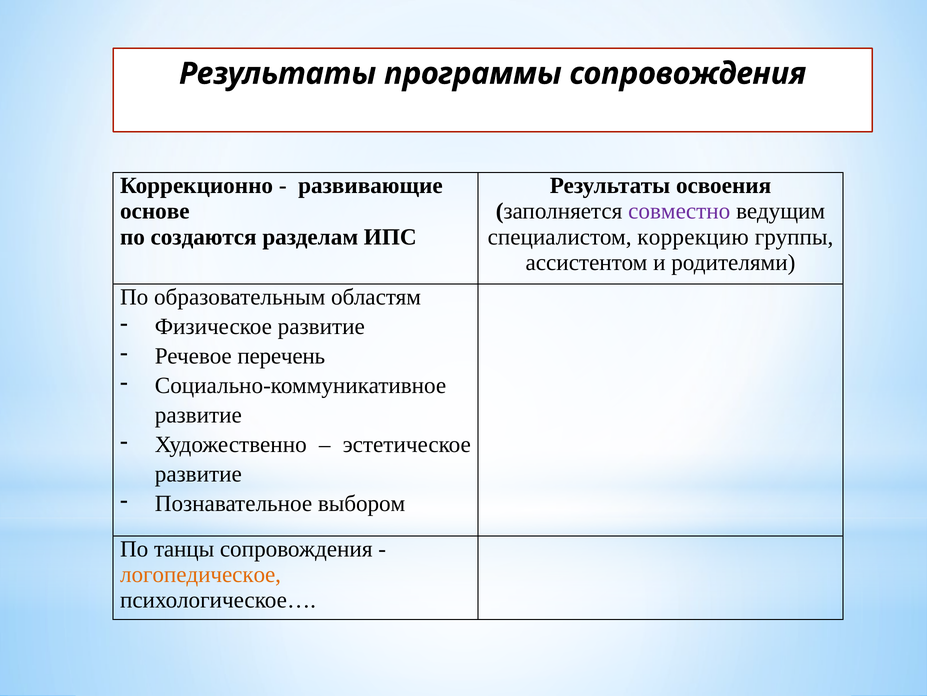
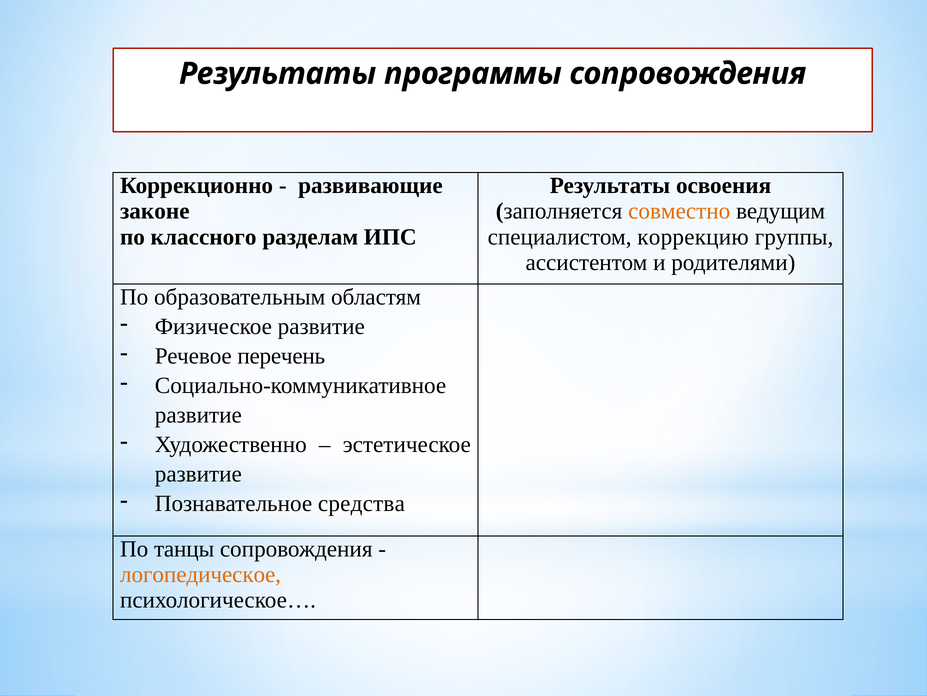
основе: основе -> законе (155, 211)
совместно colour: purple -> orange (679, 211)
создаются: создаются -> классного (204, 237)
выбором: выбором -> средства (361, 503)
